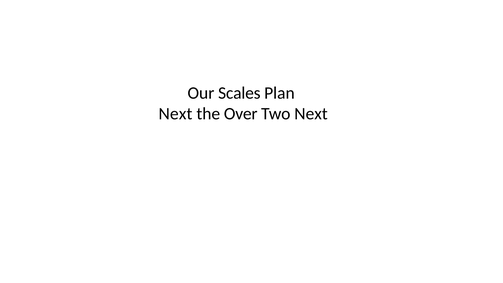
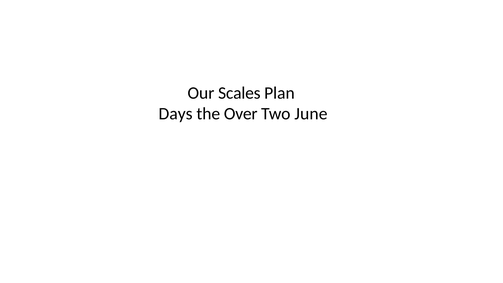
Next: Next -> Days (176, 114)
Two Next: Next -> June (311, 114)
